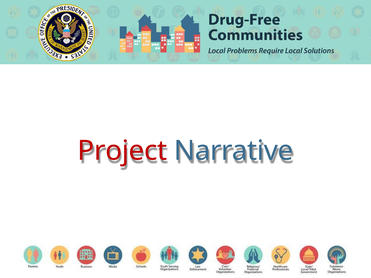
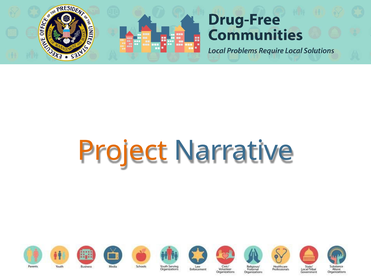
Project colour: red -> orange (122, 151)
